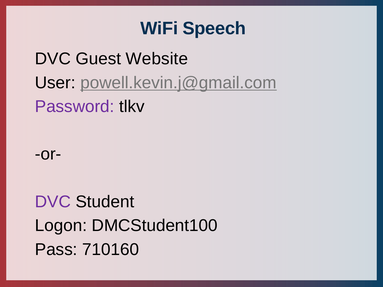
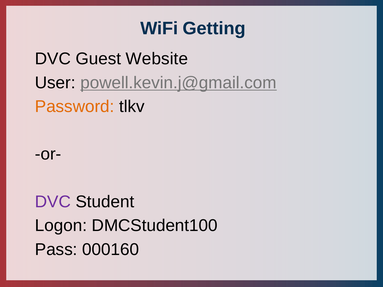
Speech: Speech -> Getting (214, 28)
Password colour: purple -> orange (75, 107)
710160: 710160 -> 000160 (111, 250)
